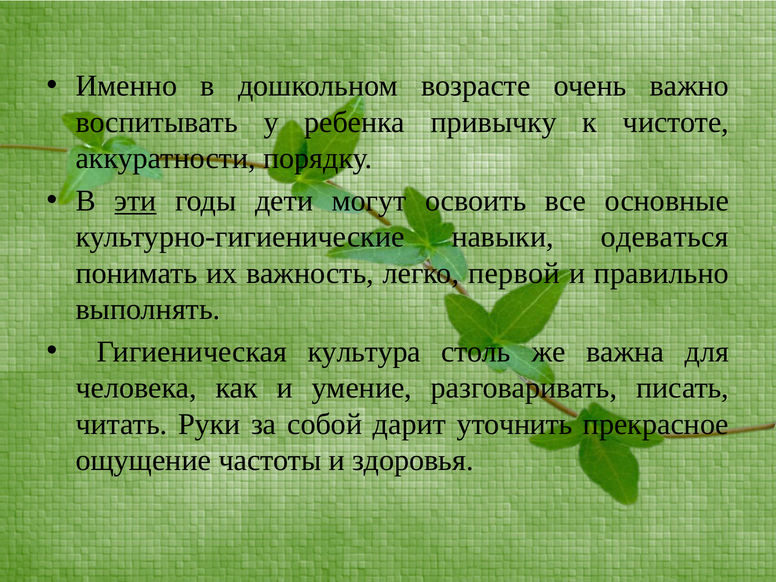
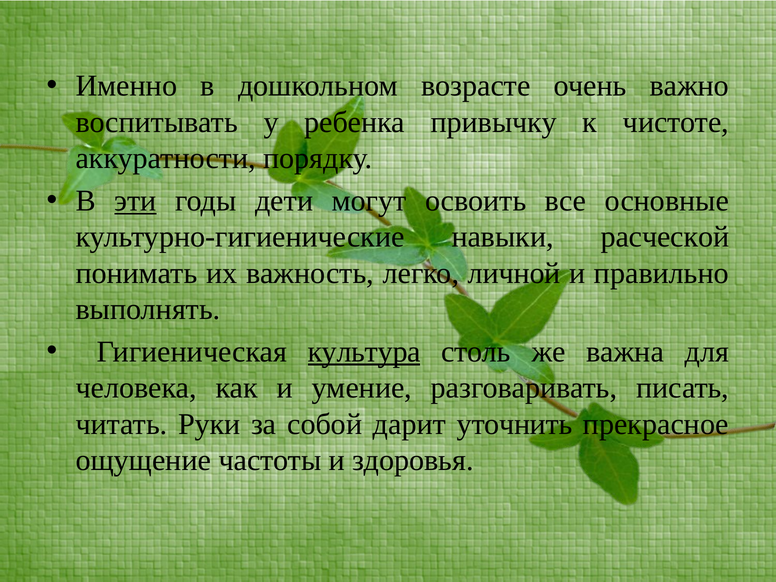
одеваться: одеваться -> расческой (665, 237)
первой: первой -> личной (514, 273)
культура underline: none -> present (364, 352)
